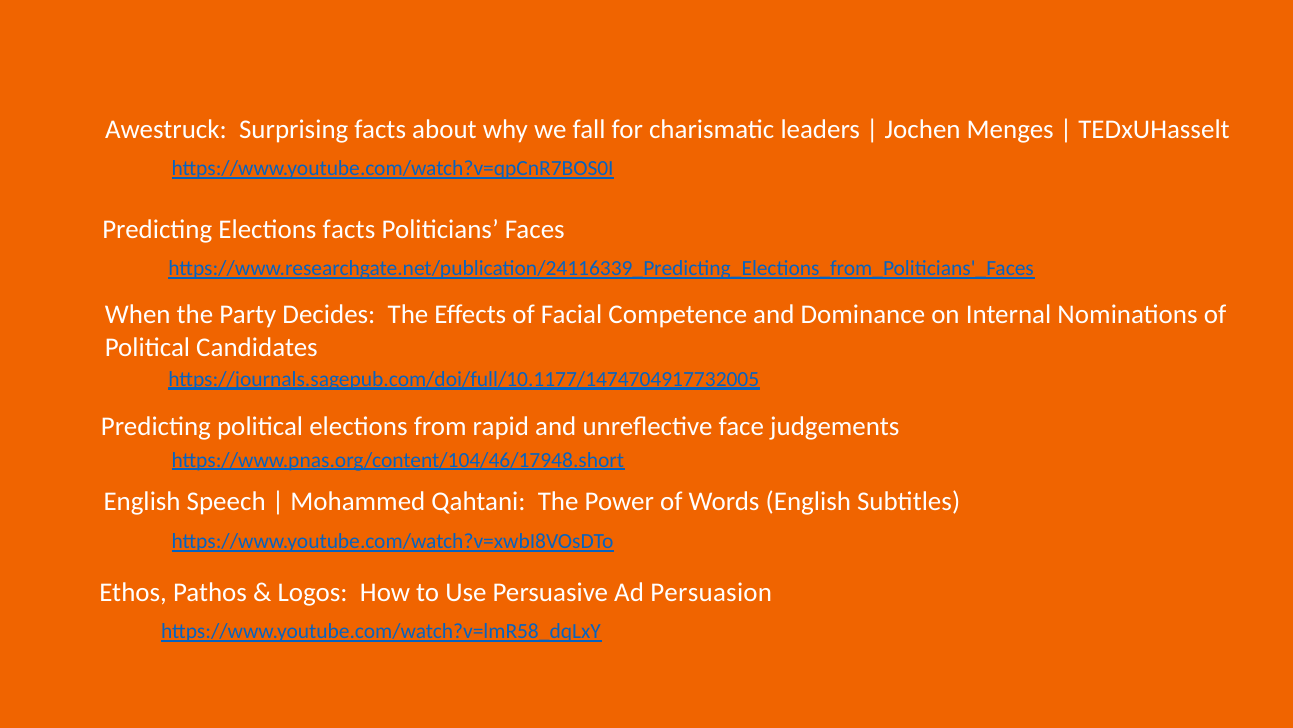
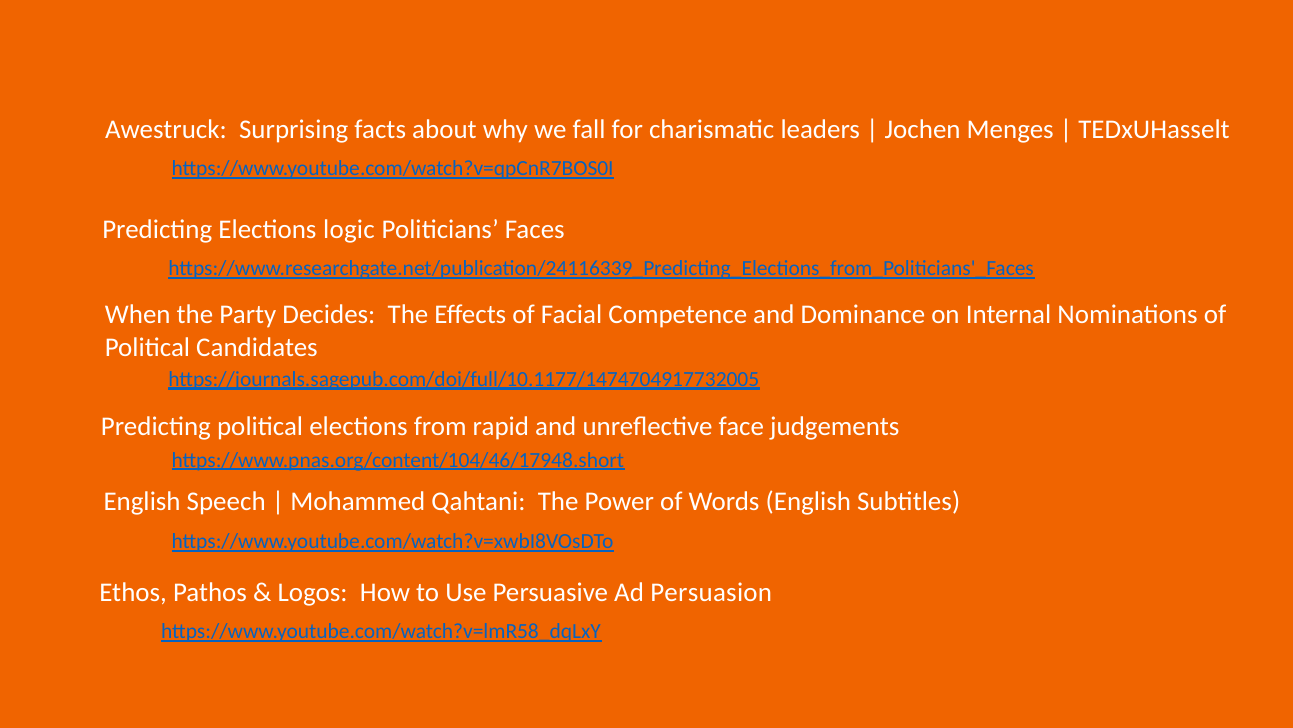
Elections facts: facts -> logic (349, 229)
